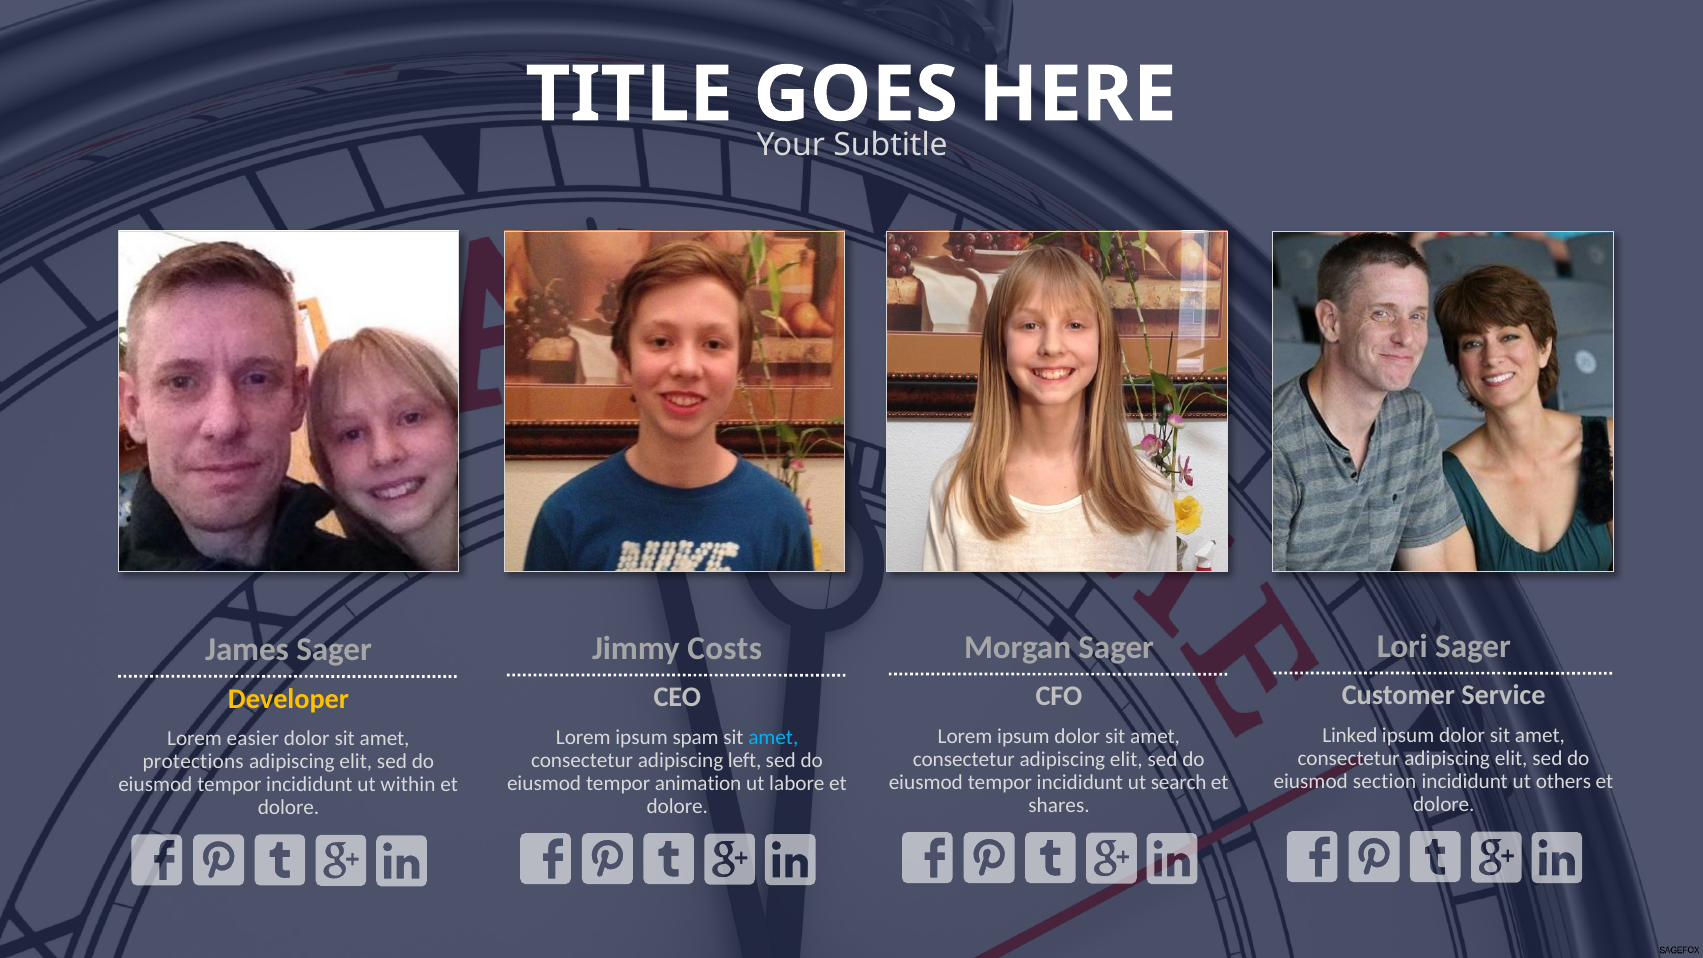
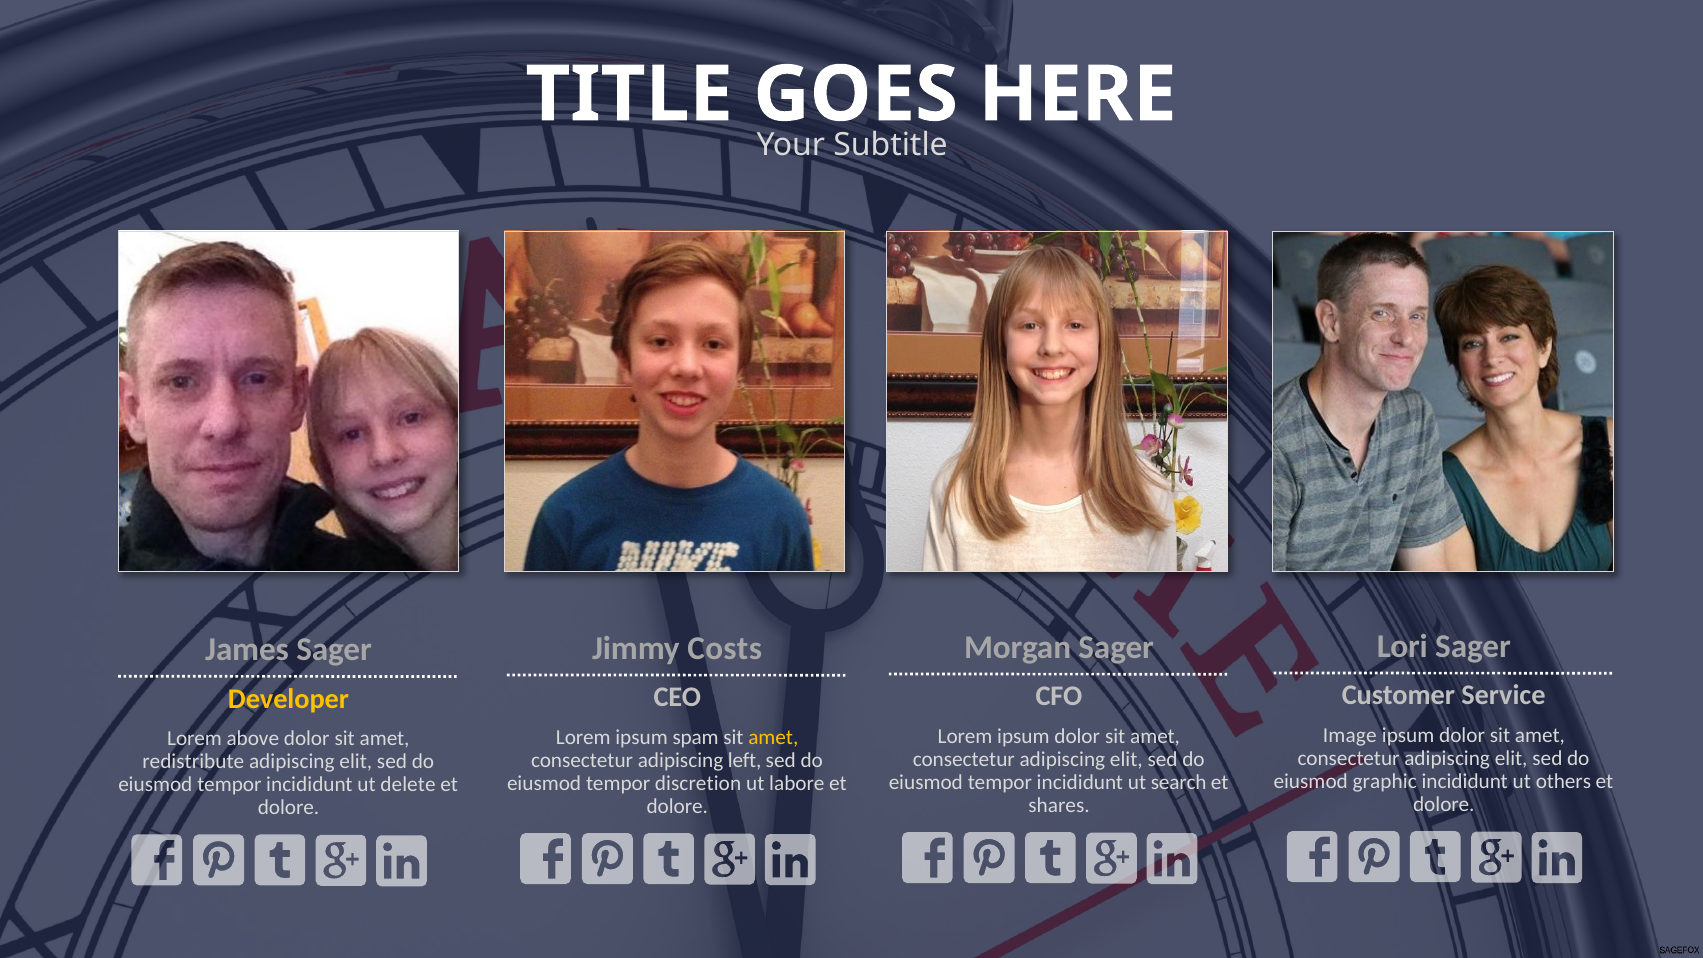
Linked: Linked -> Image (1350, 736)
amet colour: light blue -> yellow (773, 738)
easier: easier -> above (253, 739)
protections: protections -> redistribute (193, 762)
section: section -> graphic (1385, 782)
animation: animation -> discretion (698, 784)
within: within -> delete (408, 785)
